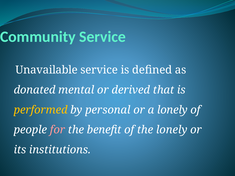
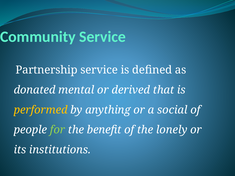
Unavailable: Unavailable -> Partnership (47, 70)
personal: personal -> anything (108, 110)
a lonely: lonely -> social (172, 110)
for colour: pink -> light green (58, 130)
